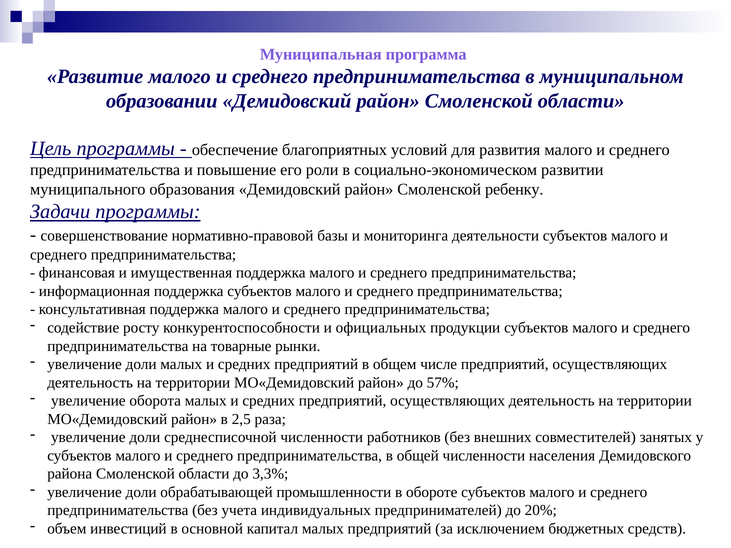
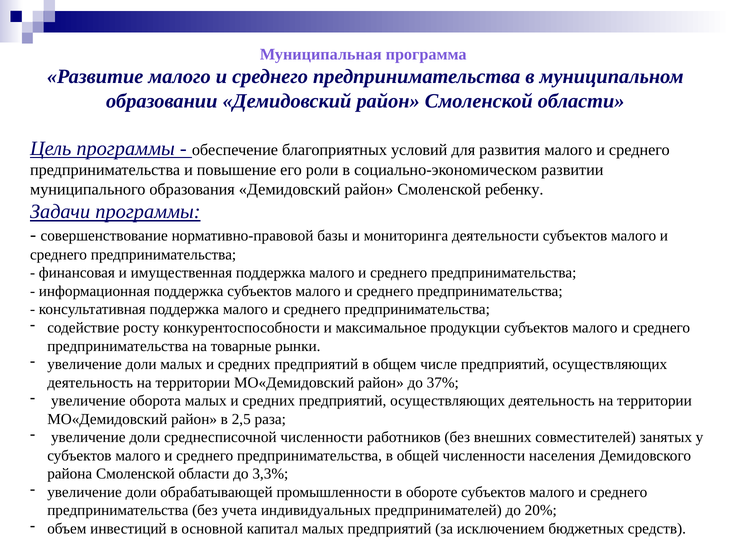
официальных: официальных -> максимальное (381, 328)
57%: 57% -> 37% (443, 383)
